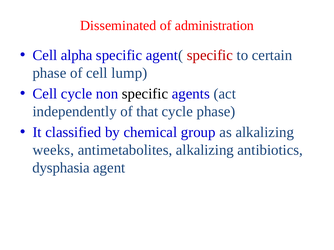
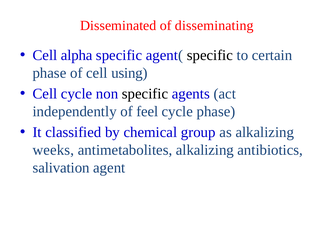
administration: administration -> disseminating (214, 26)
specific colour: red -> black (210, 55)
lump: lump -> using (129, 73)
that: that -> feel (147, 112)
dysphasia: dysphasia -> salivation (61, 168)
